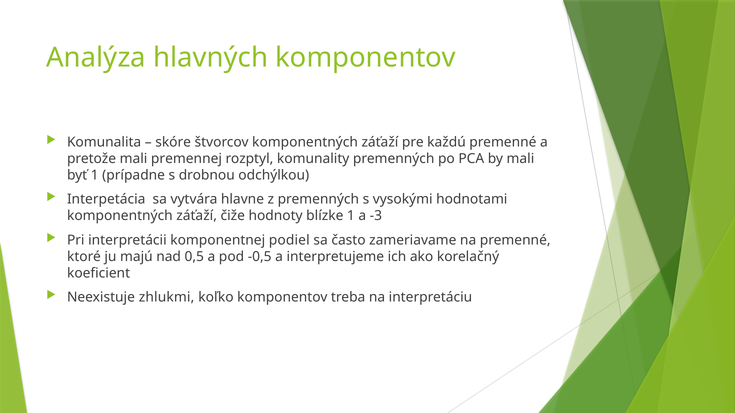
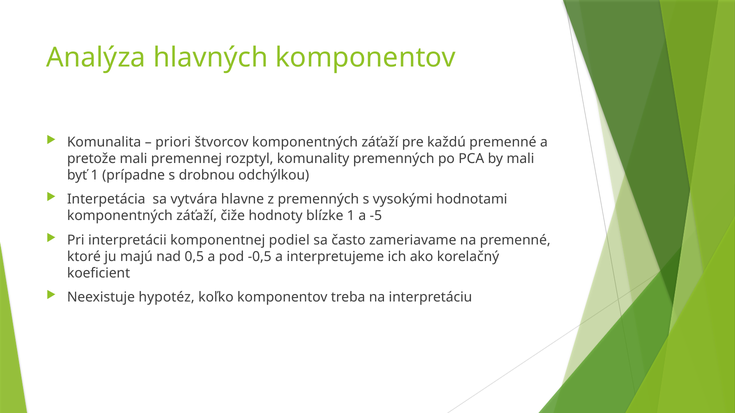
skóre: skóre -> priori (173, 142)
-3: -3 -> -5 (376, 216)
zhlukmi: zhlukmi -> hypotéz (167, 298)
